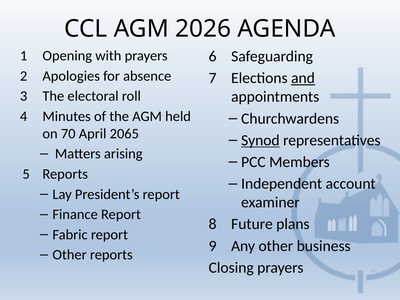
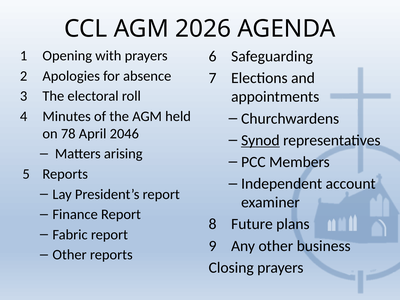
and underline: present -> none (303, 78)
70: 70 -> 78 (68, 134)
2065: 2065 -> 2046 (124, 134)
